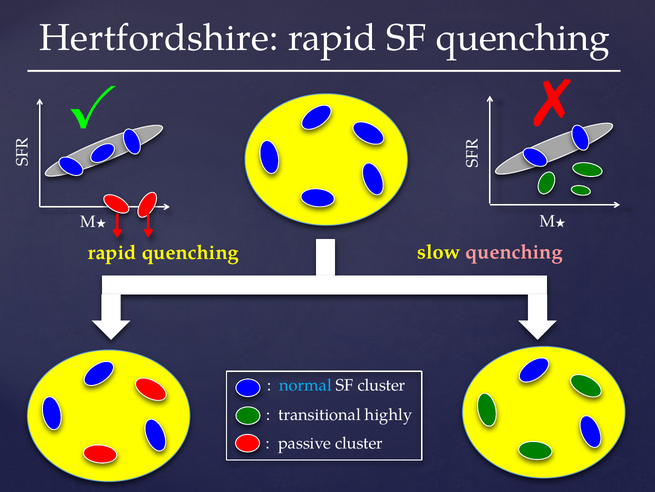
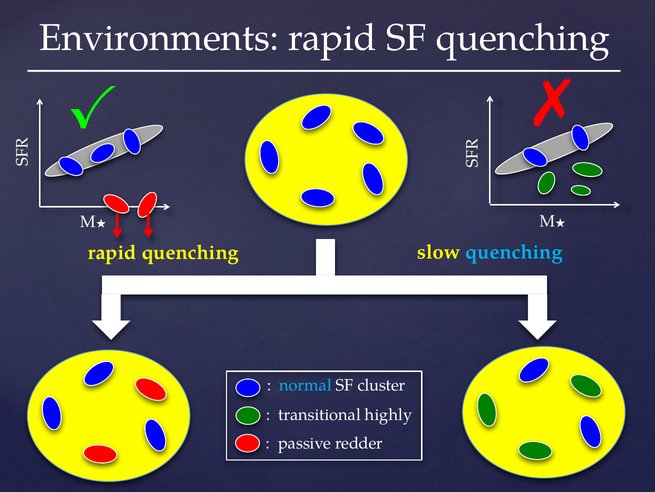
Hertfordshire: Hertfordshire -> Environments (159, 38)
quenching colour: pink -> light blue (514, 252)
passive cluster: cluster -> redder (359, 443)
